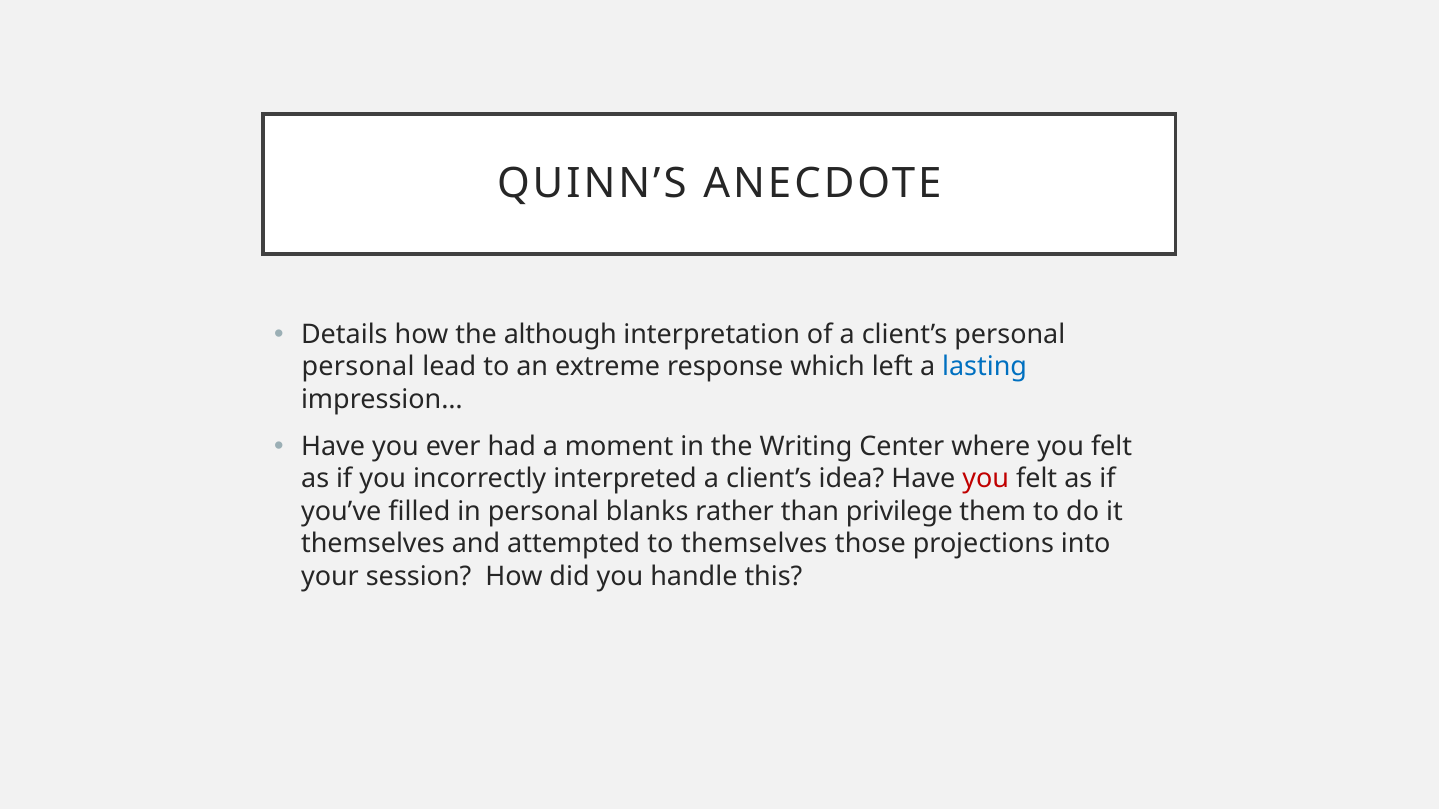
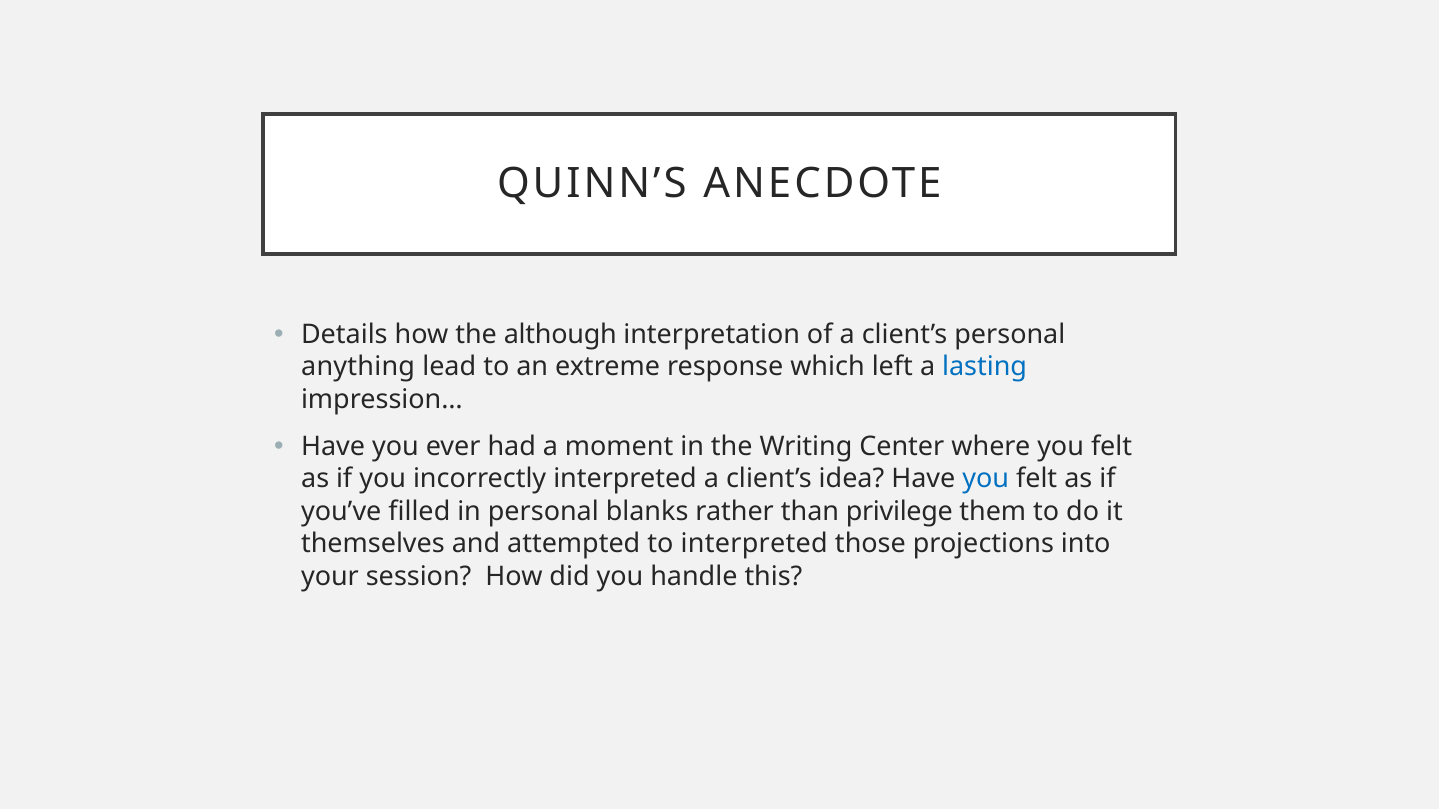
personal: personal -> anything (358, 367)
you colour: red -> blue (986, 479)
to themselves: themselves -> interpreted (754, 544)
